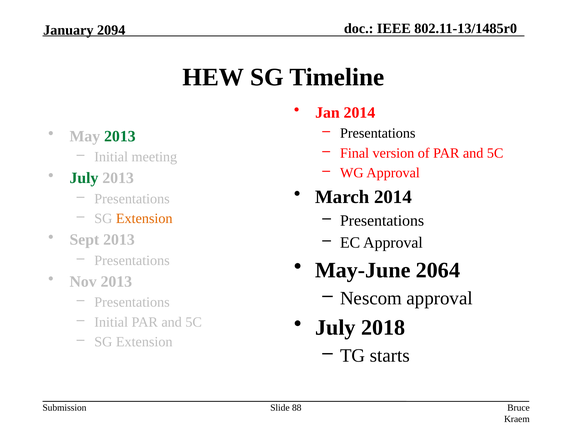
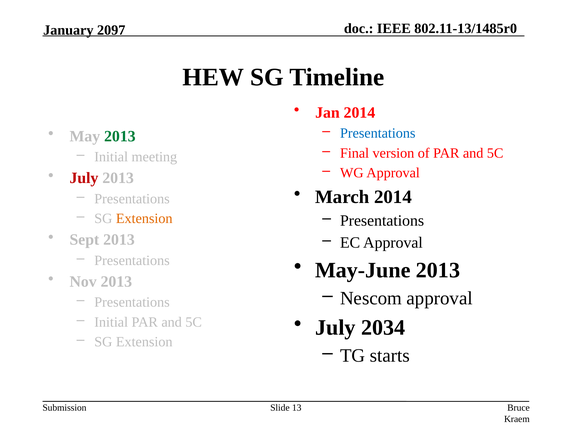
2094: 2094 -> 2097 (111, 30)
Presentations colour: black -> blue (378, 133)
July colour: green -> red (84, 178)
May-June 2064: 2064 -> 2013 (438, 270)
2018: 2018 -> 2034 (383, 328)
88: 88 -> 13 (297, 408)
